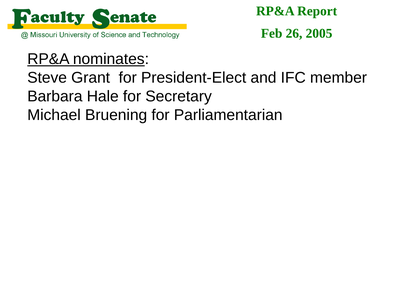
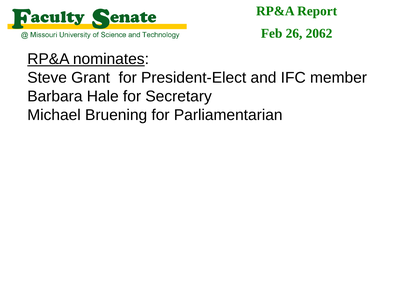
2005: 2005 -> 2062 (319, 33)
